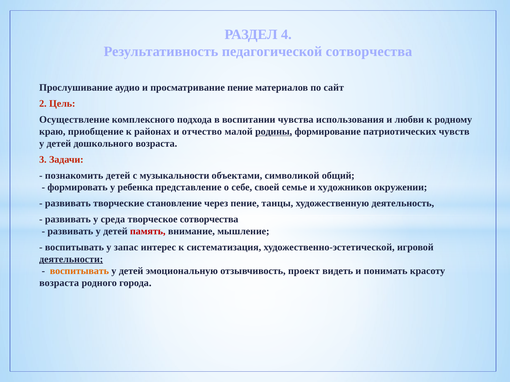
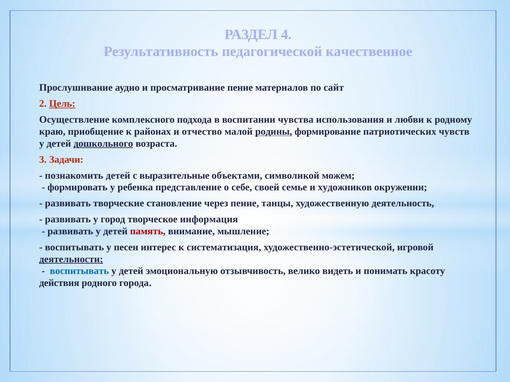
педагогической сотворчества: сотворчества -> качественное (369, 52)
Цель underline: none -> present (62, 104)
дошкольного underline: none -> present (103, 144)
музыкальности: музыкальности -> выразительные (174, 176)
общий: общий -> можем (338, 176)
среда: среда -> город (113, 220)
творческое сотворчества: сотворчества -> информация (209, 220)
запас: запас -> песен (126, 248)
воспитывать colour: orange -> blue (79, 271)
проект: проект -> велико (304, 271)
возраста: возраста -> действия (59, 283)
